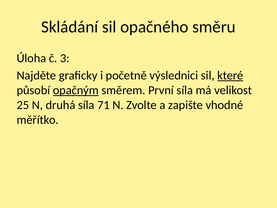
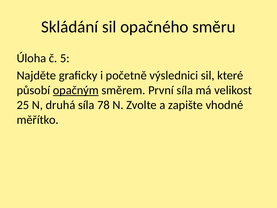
3: 3 -> 5 (65, 58)
které underline: present -> none (230, 75)
71: 71 -> 78 (103, 105)
